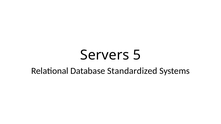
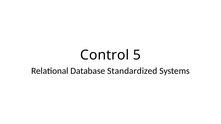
Servers: Servers -> Control (105, 55)
